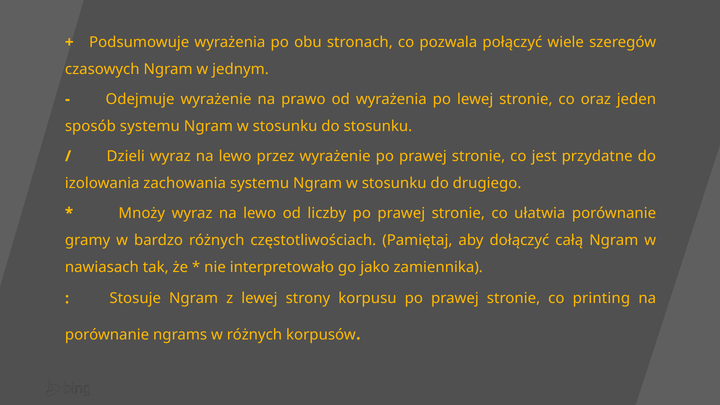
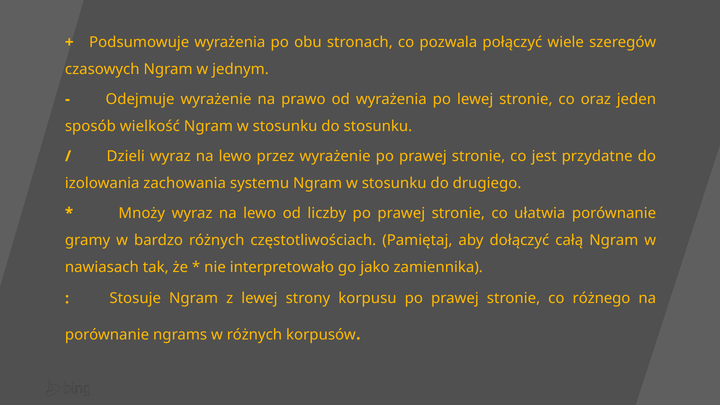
sposób systemu: systemu -> wielkość (150, 126)
printing: printing -> różnego (602, 298)
